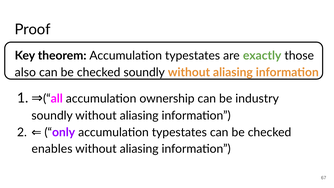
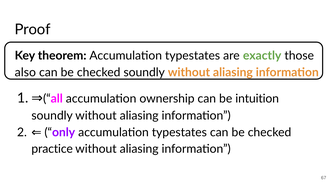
industry: industry -> intuition (257, 99)
enables: enables -> practice (52, 149)
